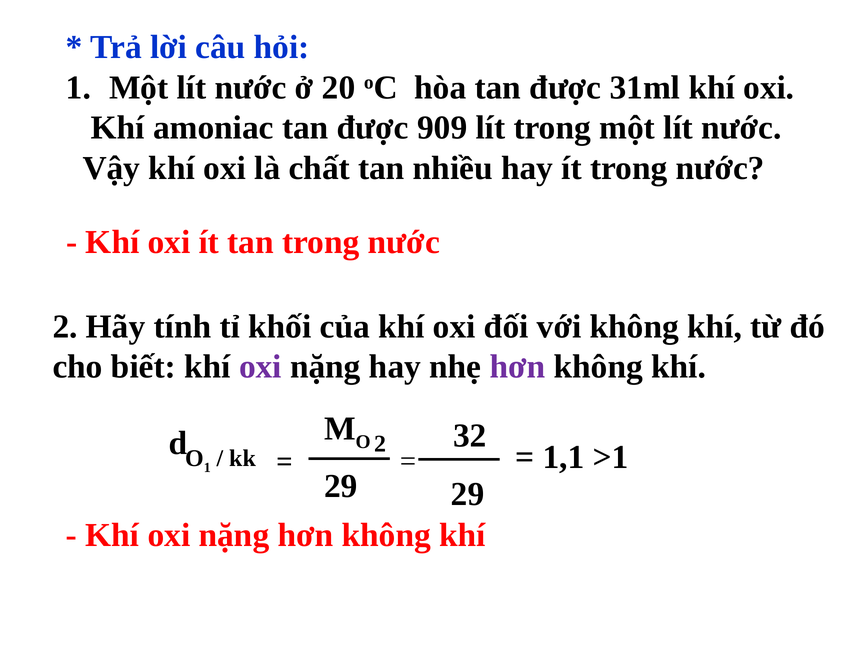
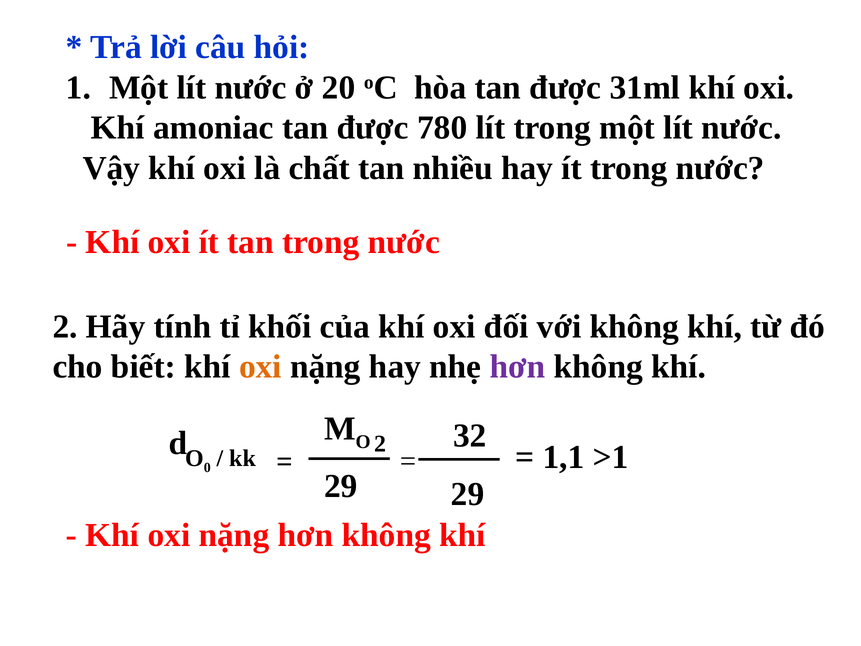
909: 909 -> 780 (442, 128)
oxi colour: purple -> orange (260, 367)
1: 1 -> 0 (207, 467)
